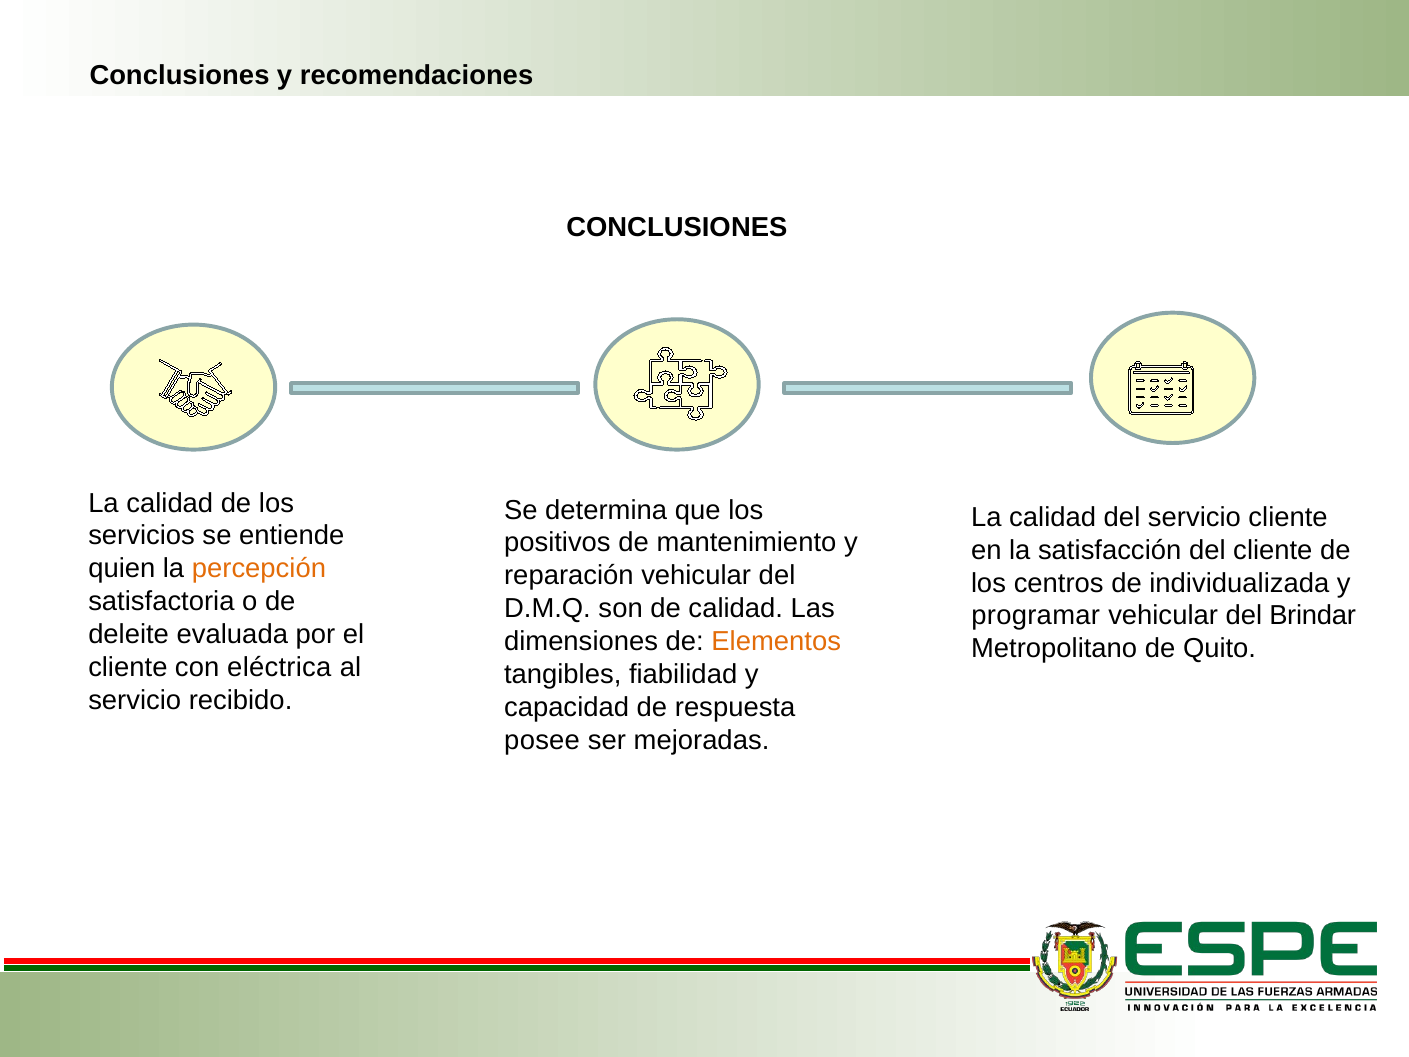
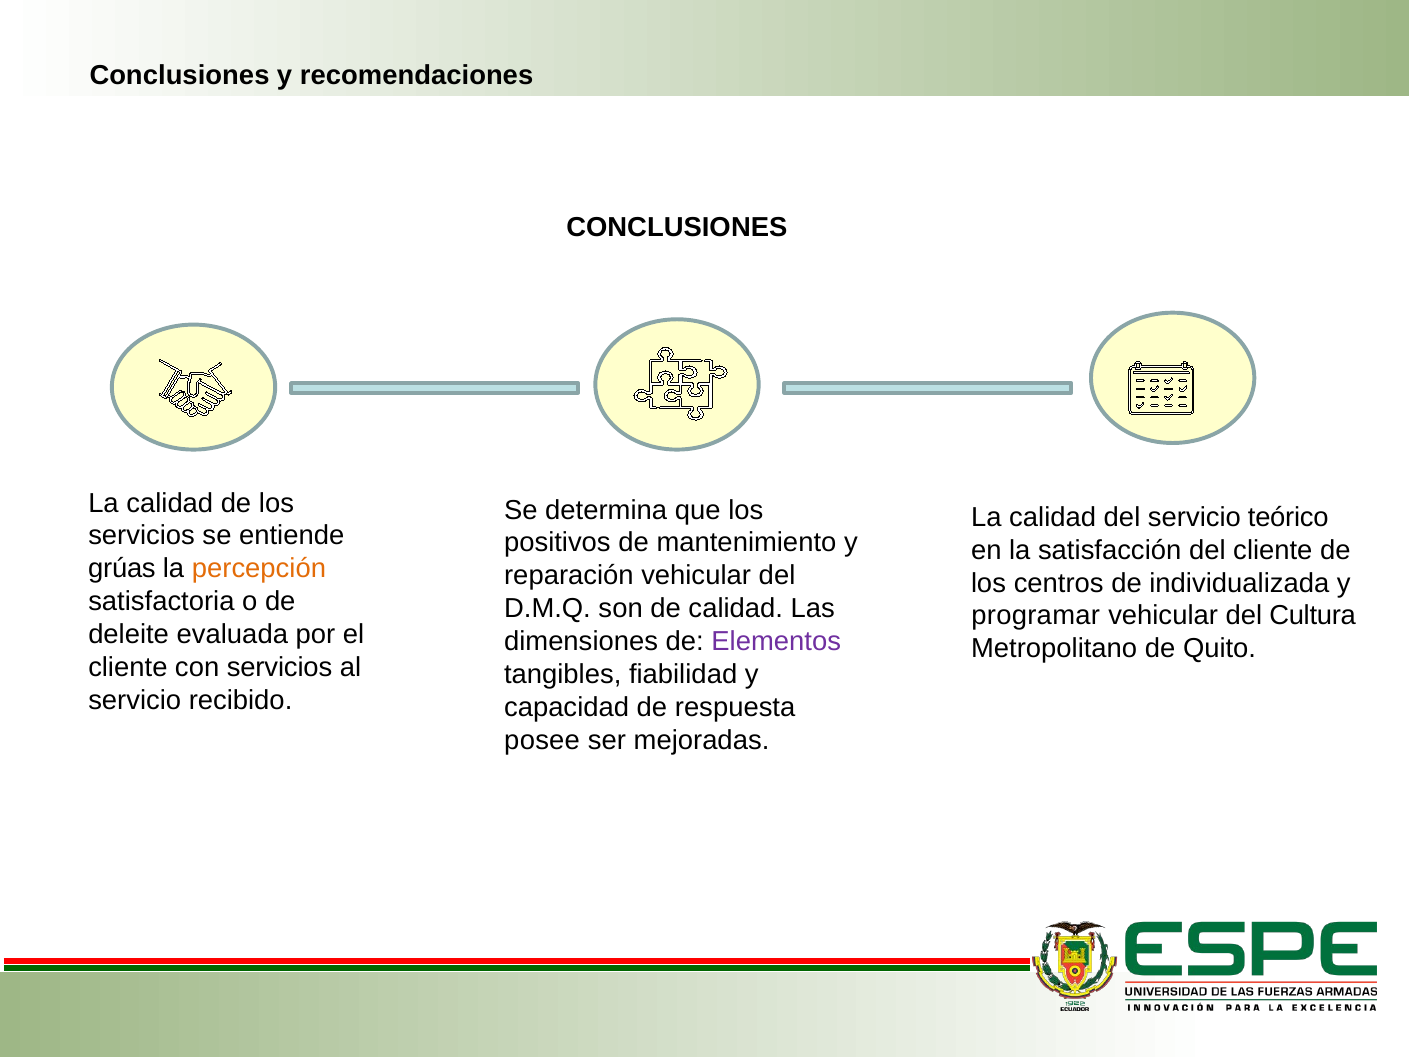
servicio cliente: cliente -> teórico (1288, 517)
quien: quien -> grúas (122, 569)
Brindar: Brindar -> Cultura (1313, 616)
Elementos colour: orange -> purple (776, 641)
con eléctrica: eléctrica -> servicios (280, 667)
